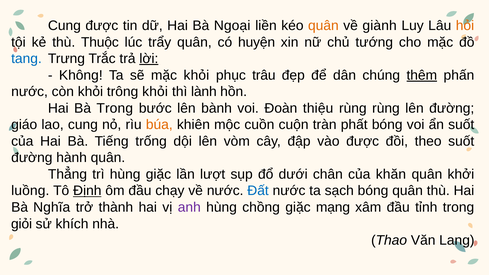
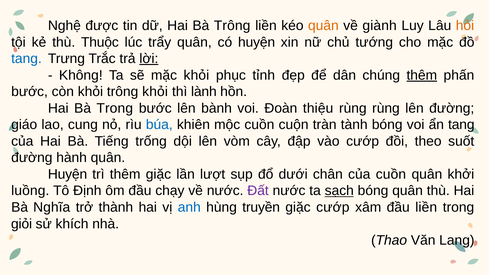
Cung: Cung -> Nghệ (64, 26)
Bà Ngoại: Ngoại -> Trông (232, 26)
trâu: trâu -> tỉnh (264, 75)
nước: nước -> bước (30, 92)
búa colour: orange -> blue (159, 125)
phất: phất -> tành (354, 125)
ẩn suốt: suốt -> tang (461, 125)
vào được: được -> cướp (363, 142)
Thẳng: Thẳng -> Huyện (68, 175)
trì hùng: hùng -> thêm (125, 175)
của khăn: khăn -> cuồn (391, 175)
Định underline: present -> none (87, 191)
Đất colour: blue -> purple (258, 191)
sạch underline: none -> present (339, 191)
anh colour: purple -> blue (189, 208)
chồng: chồng -> truyền (261, 208)
giặc mạng: mạng -> cướp (333, 208)
đầu tỉnh: tỉnh -> liền (426, 208)
